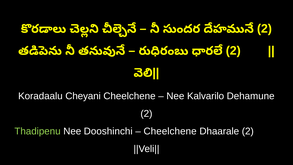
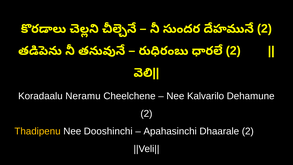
Cheyani: Cheyani -> Neramu (83, 96)
Thadipenu colour: light green -> yellow (38, 131)
Cheelchene: Cheelchene -> Apahasinchi (170, 131)
